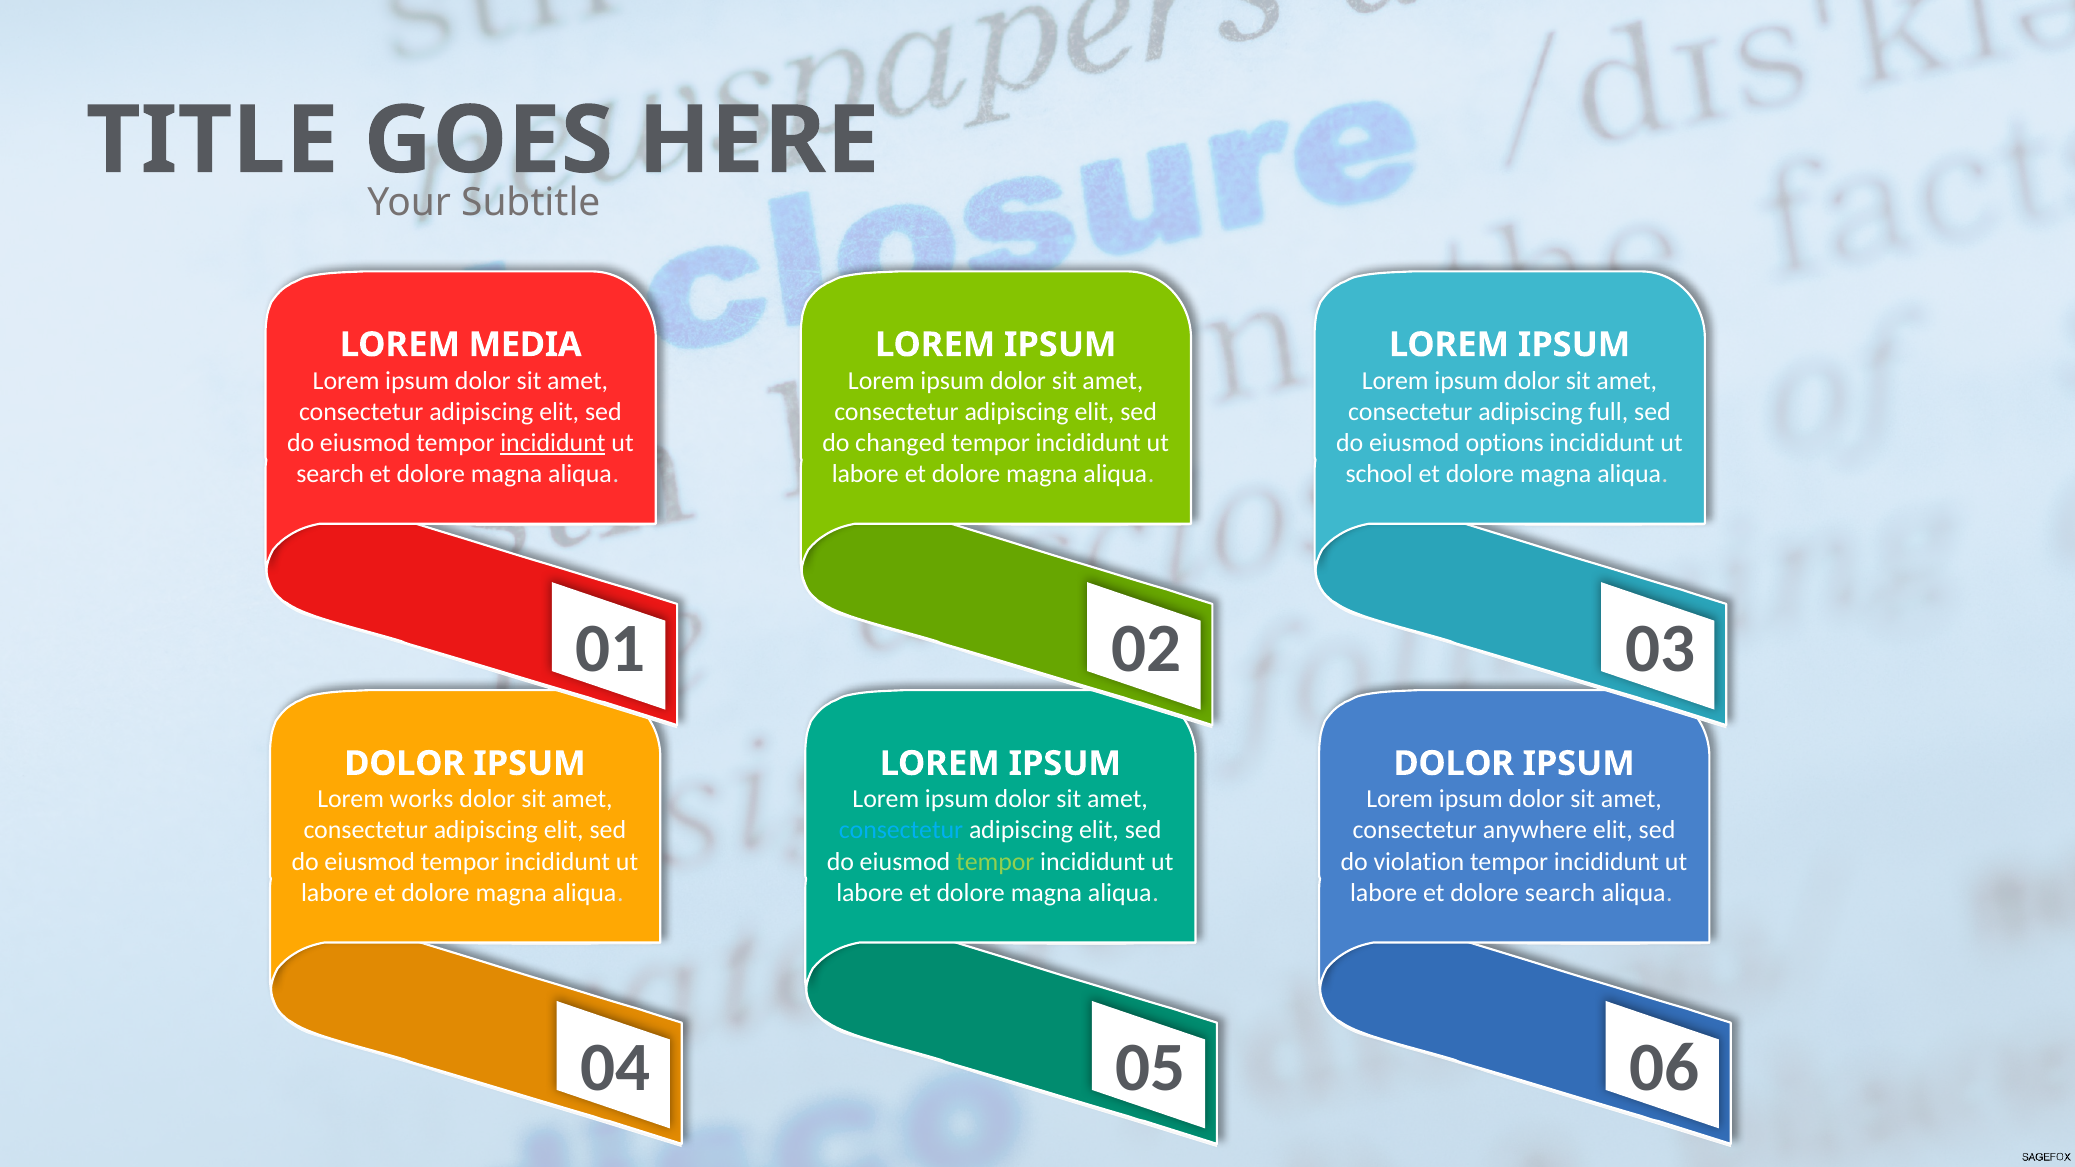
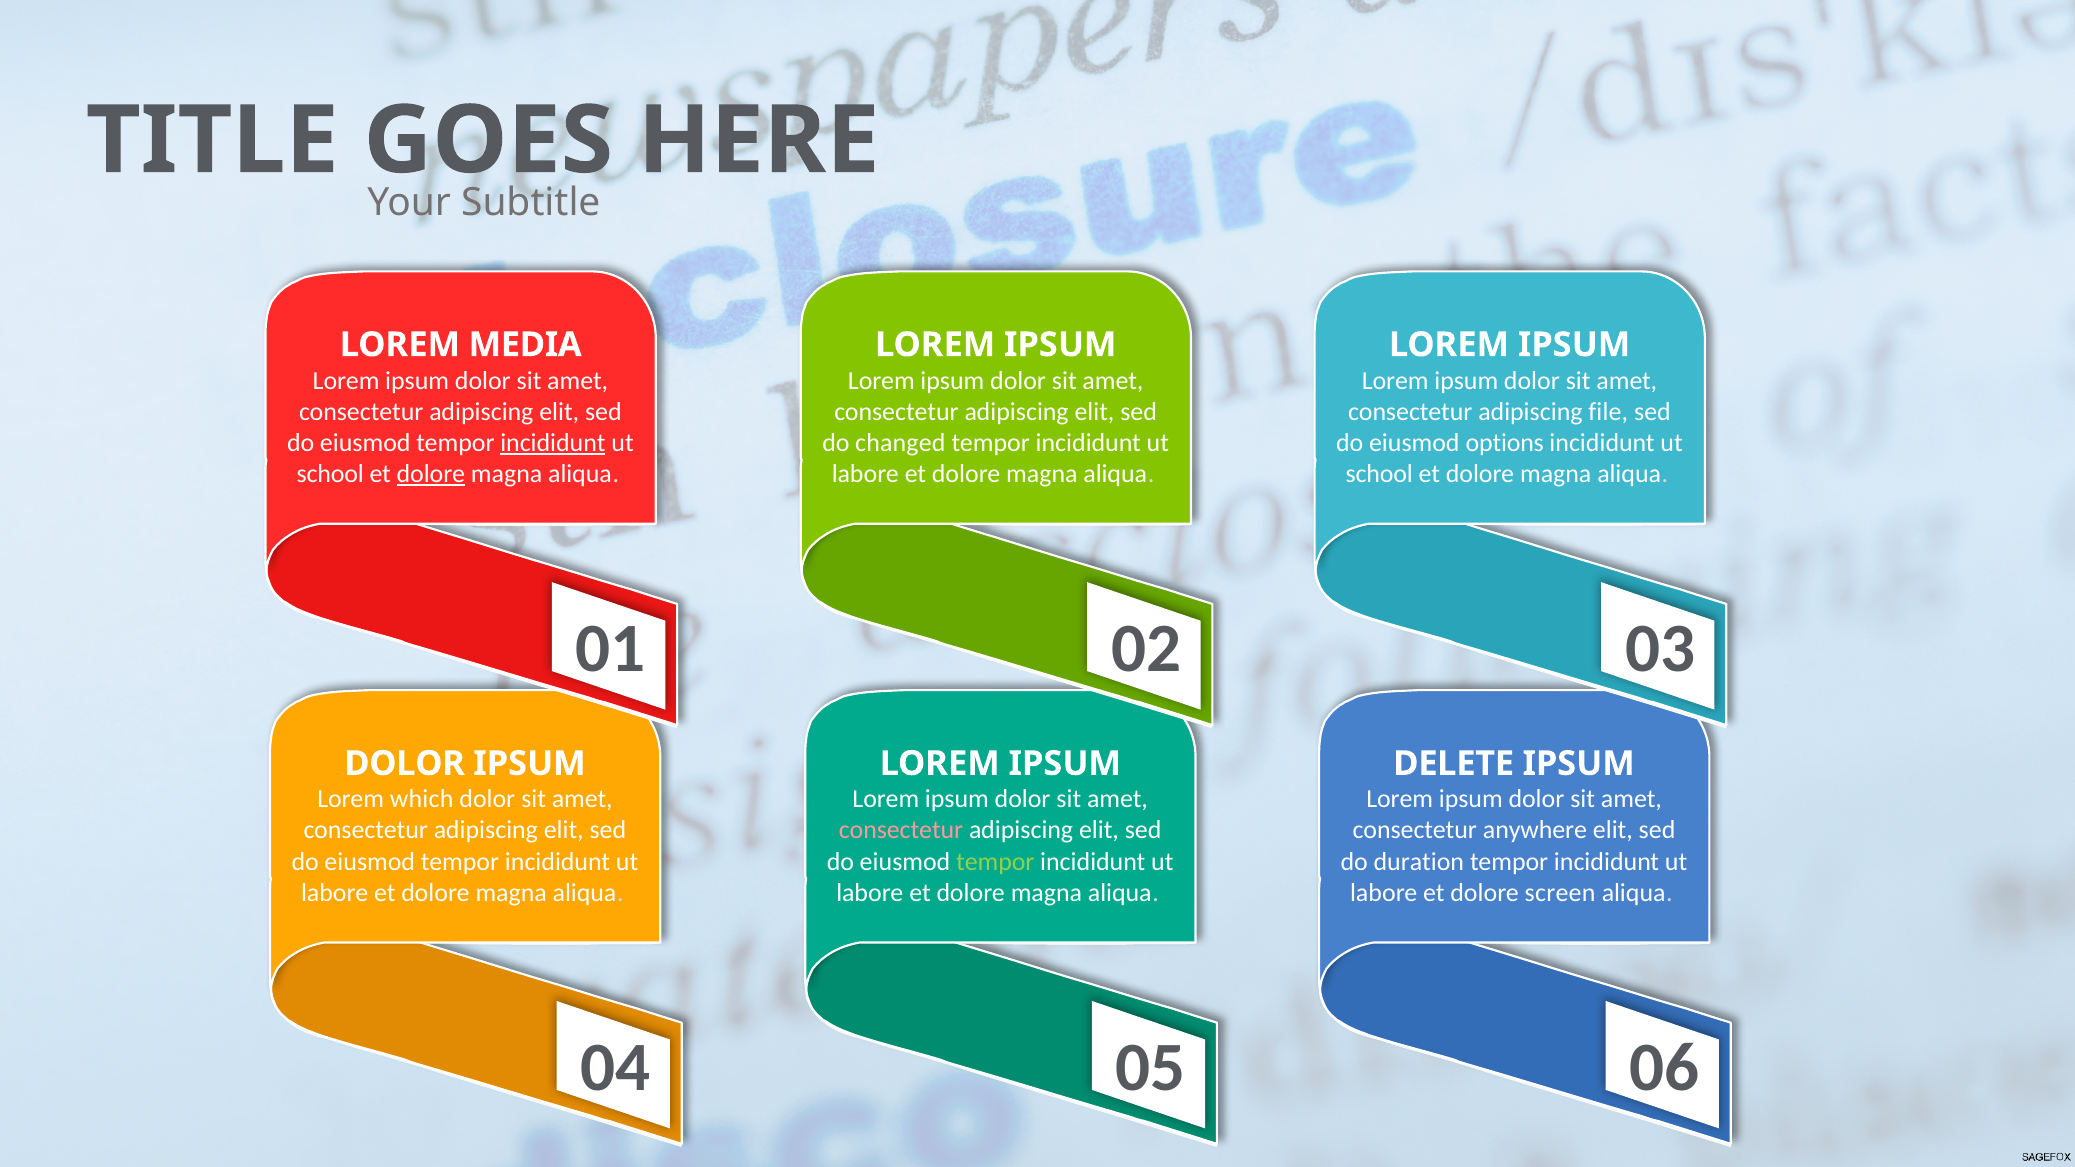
full: full -> file (1608, 412)
search: search -> school (330, 474)
dolore underline: none -> present (431, 474)
DOLOR: DOLOR -> DELETE (1454, 764)
works: works -> which (422, 799)
consectetur colour: light blue -> pink (901, 830)
violation: violation -> duration (1419, 862)
dolore search: search -> screen (1560, 893)
